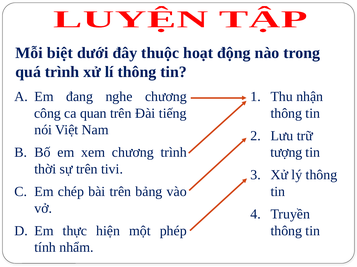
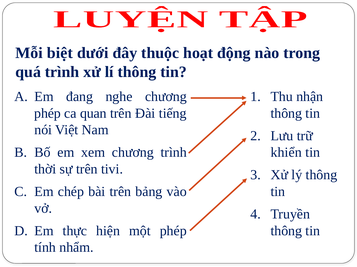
công: công -> phép (47, 114)
tượng: tượng -> khiển (286, 153)
